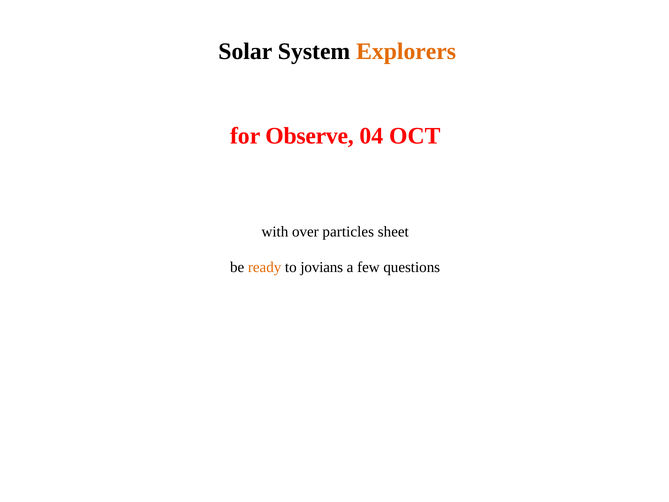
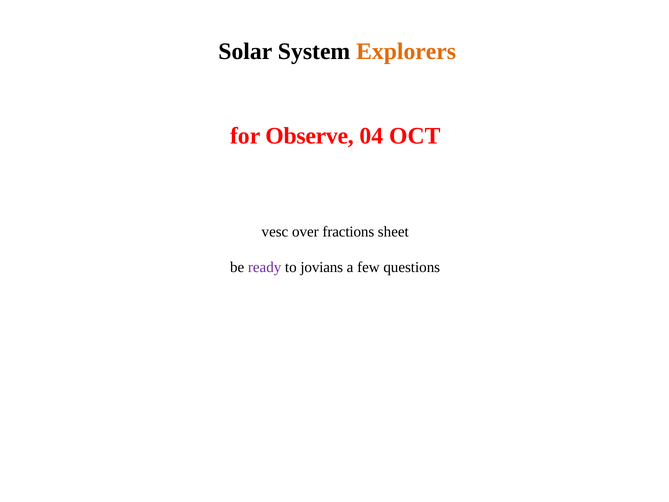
with: with -> vesc (275, 232)
particles: particles -> fractions (348, 232)
ready colour: orange -> purple (265, 267)
